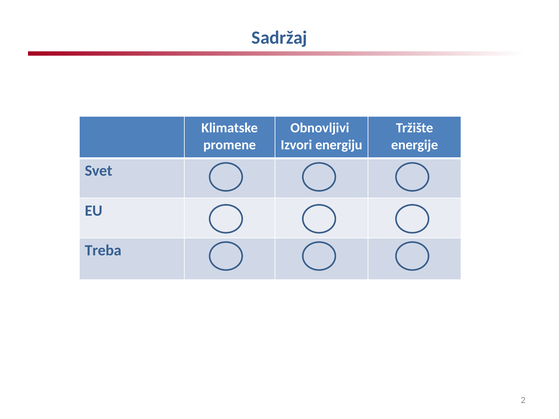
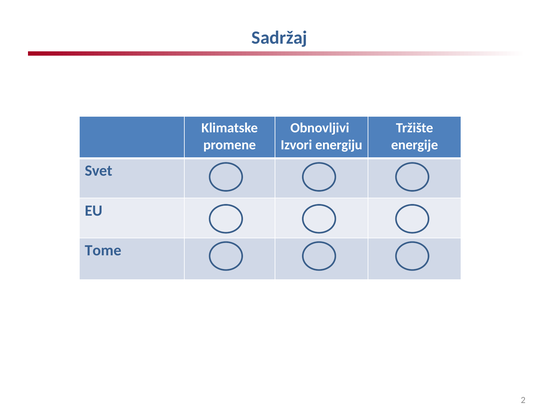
Treba: Treba -> Tome (103, 250)
